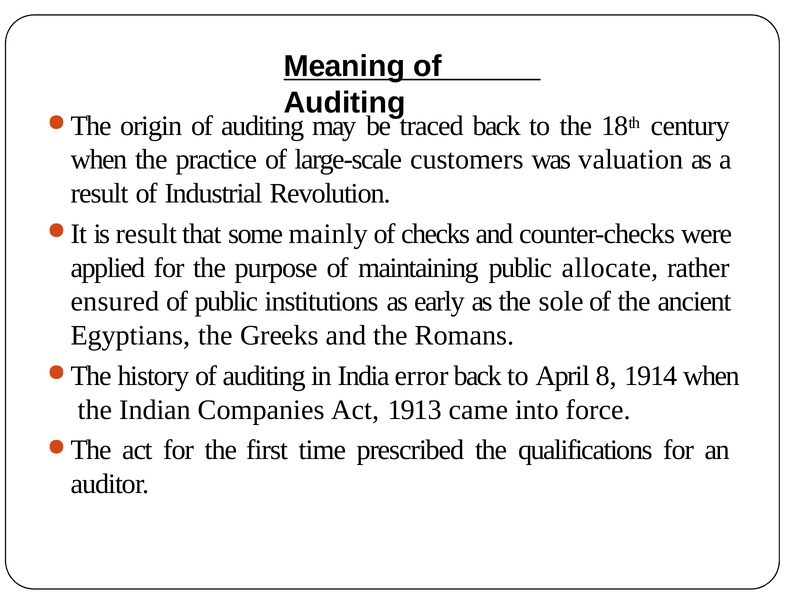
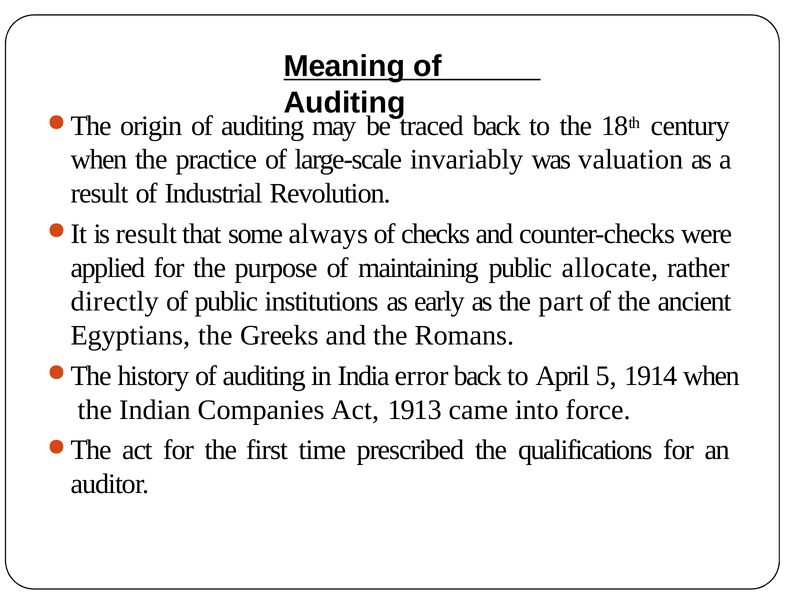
customers: customers -> invariably (467, 160)
mainly: mainly -> always (328, 234)
ensured: ensured -> directly (115, 302)
sole: sole -> part (561, 302)
8: 8 -> 5 (606, 376)
